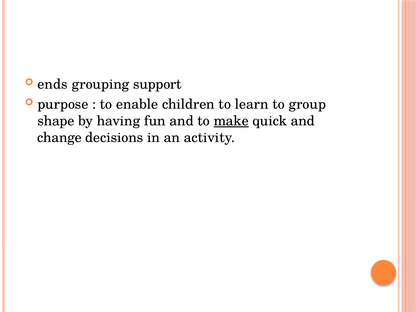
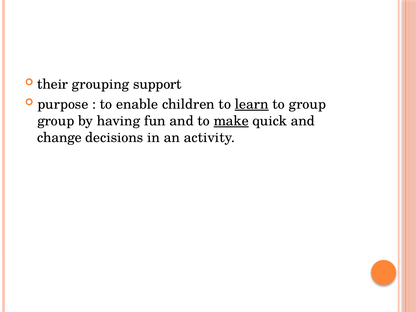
ends: ends -> their (53, 84)
learn underline: none -> present (252, 104)
shape: shape -> group (56, 121)
